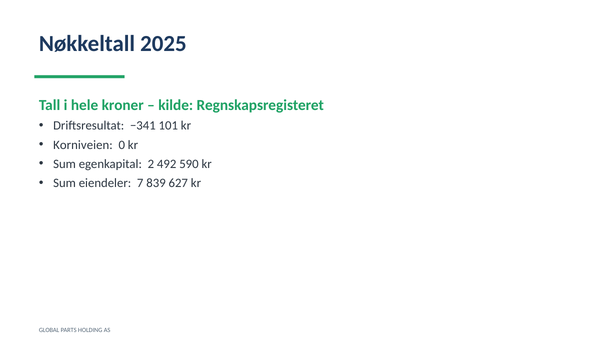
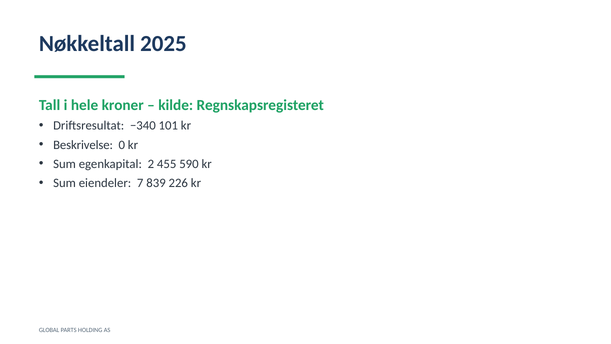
−341: −341 -> −340 (143, 126)
Korniveien: Korniveien -> Beskrivelse (83, 145)
492: 492 -> 455 (167, 164)
627: 627 -> 226 (178, 183)
